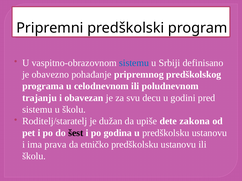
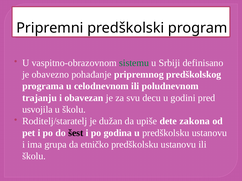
sistemu colour: blue -> green (134, 63)
sistemu: sistemu -> usvojila (37, 110)
prava: prava -> grupa (56, 145)
